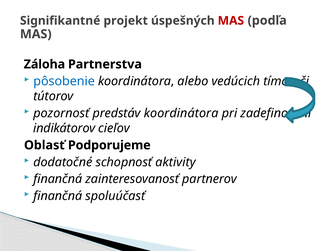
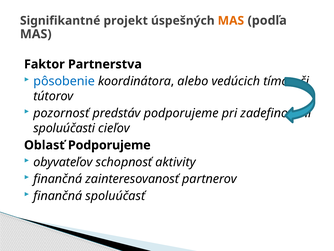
MAS colour: red -> orange (231, 21)
Záloha: Záloha -> Faktor (44, 64)
predstáv koordinátora: koordinátora -> podporujeme (181, 113)
indikátorov: indikátorov -> spoluúčasti (64, 128)
dodatočné: dodatočné -> obyvateľov (63, 162)
